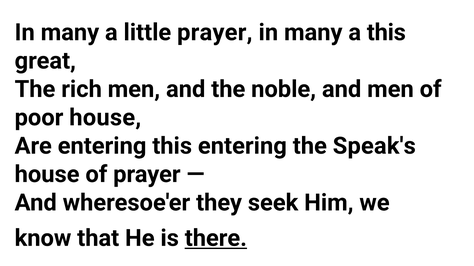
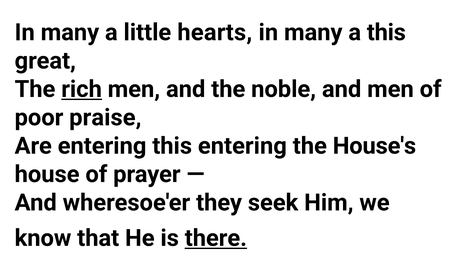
little prayer: prayer -> hearts (215, 32)
rich underline: none -> present (82, 89)
poor house: house -> praise (105, 118)
Speak's: Speak's -> House's (374, 146)
